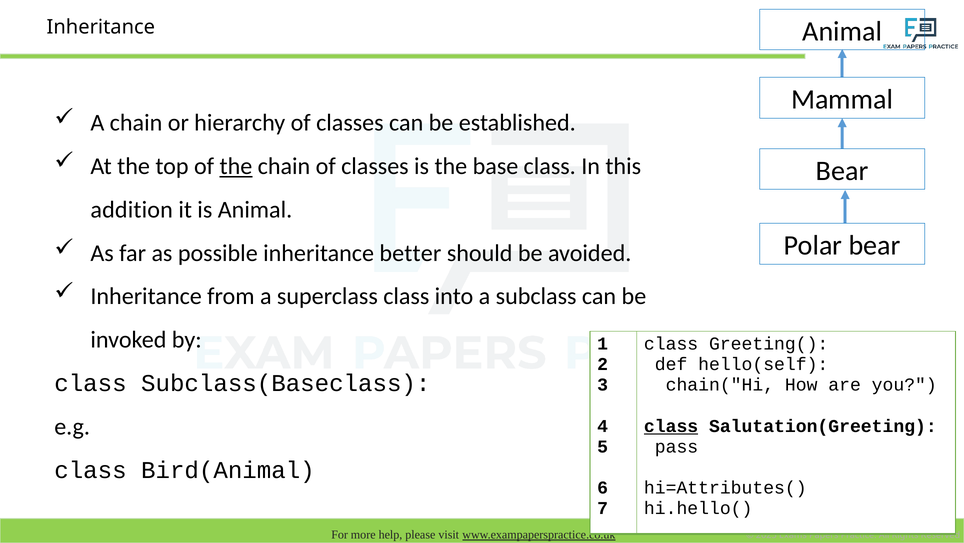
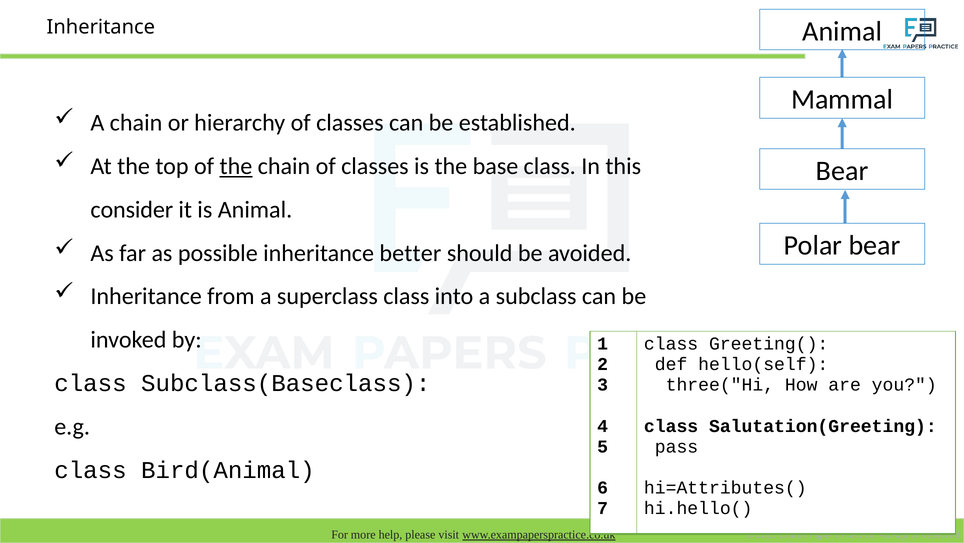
addition: addition -> consider (132, 209)
chain("Hi: chain("Hi -> three("Hi (720, 384)
class underline: present -> none (671, 425)
